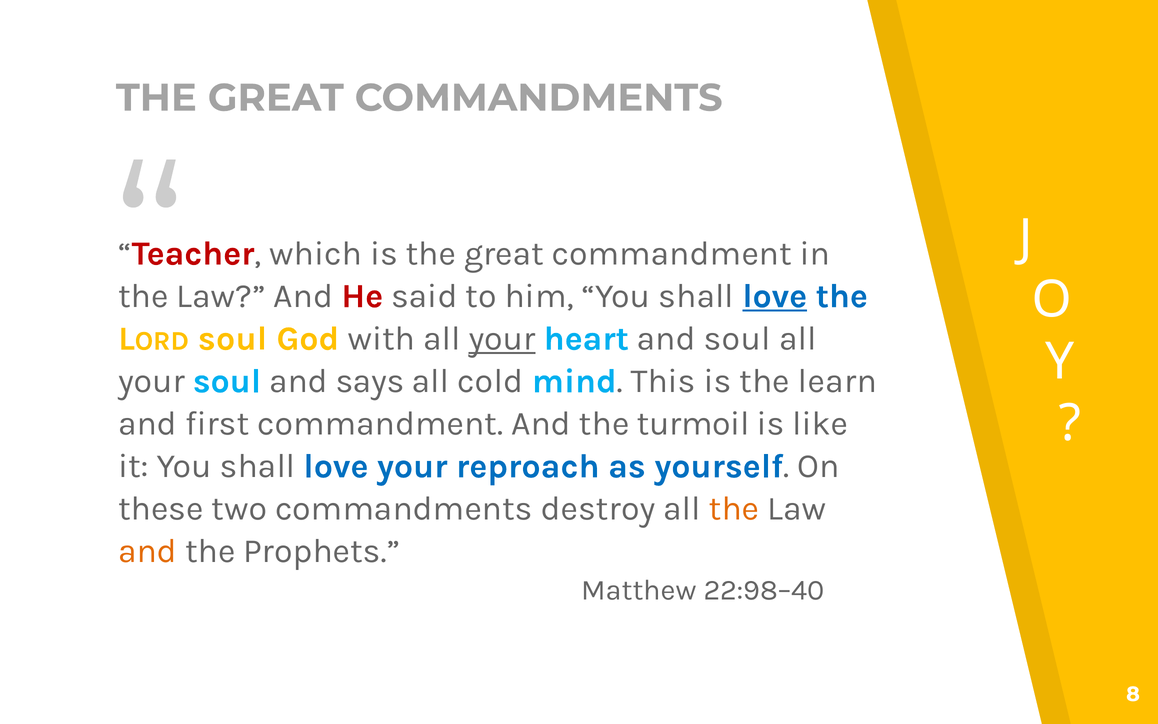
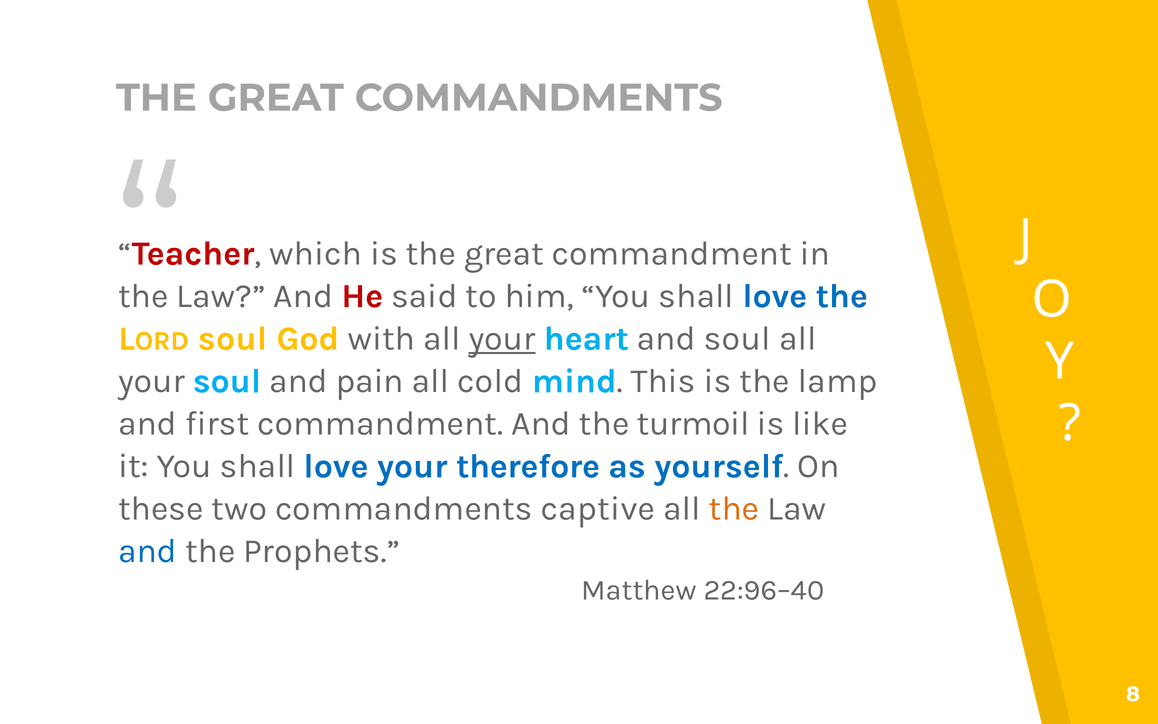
love underline: present -> none (775, 296)
says: says -> pain (370, 381)
learn: learn -> lamp (838, 381)
reproach: reproach -> therefore (528, 466)
destroy: destroy -> captive (598, 509)
and colour: orange -> blue (148, 551)
22:98–40: 22:98–40 -> 22:96–40 (764, 590)
